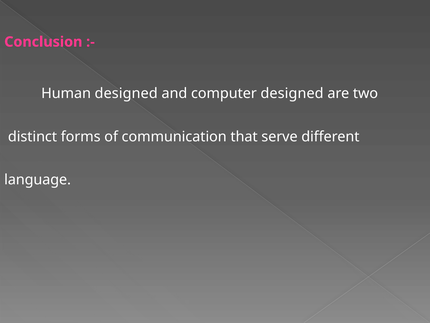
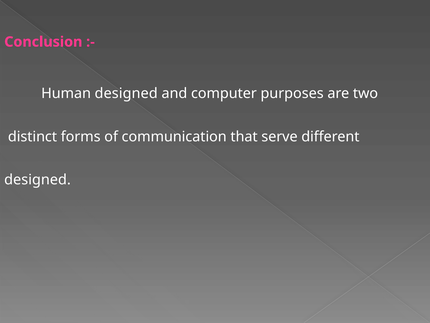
computer designed: designed -> purposes (292, 93)
language: language -> designed (38, 179)
